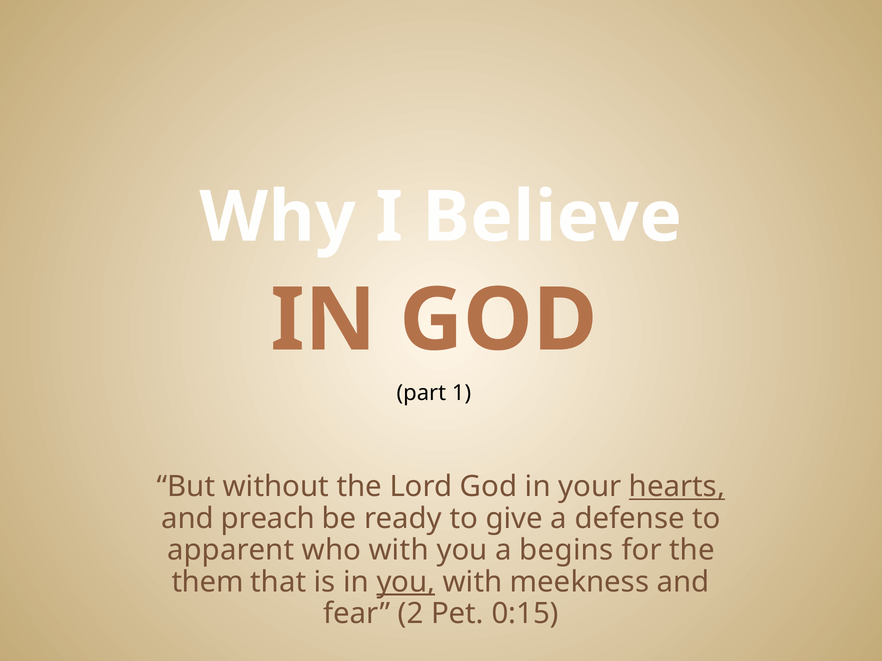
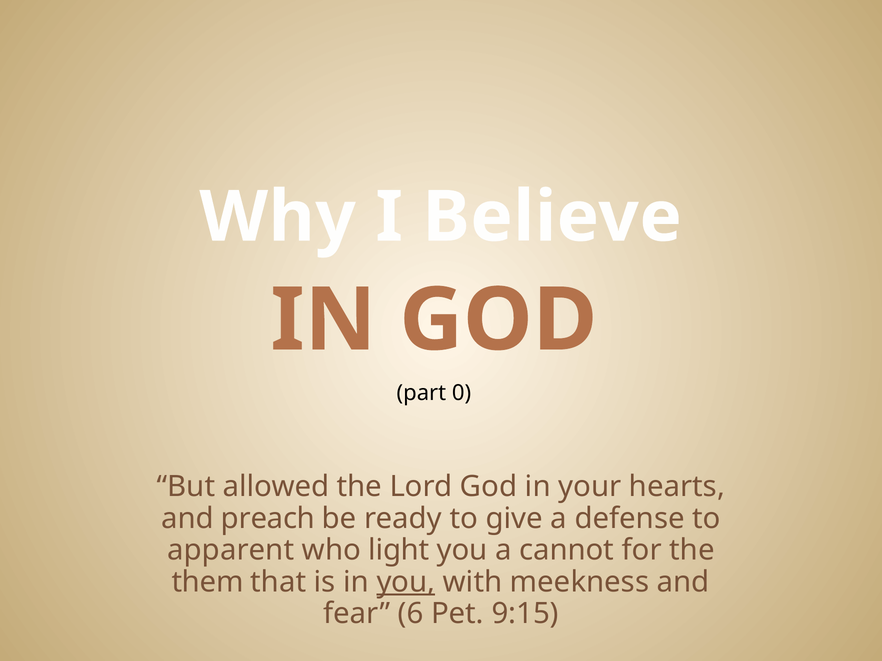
1: 1 -> 0 (462, 393)
without: without -> allowed (276, 487)
hearts underline: present -> none (677, 487)
who with: with -> light (399, 551)
begins: begins -> cannot (567, 551)
2: 2 -> 6 (411, 614)
0:15: 0:15 -> 9:15 (525, 614)
